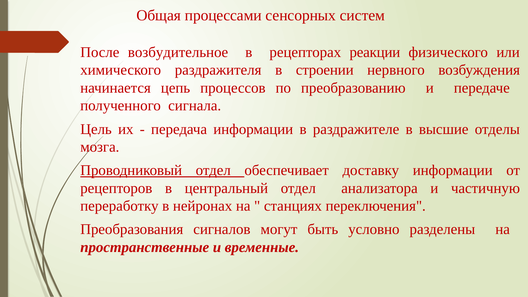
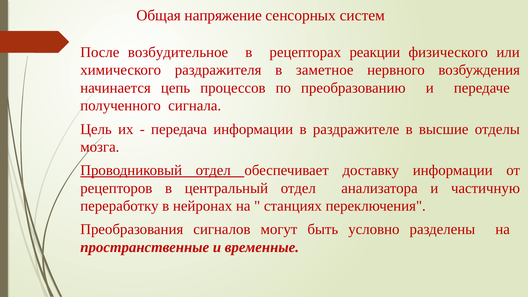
процессами: процессами -> напряжение (223, 15)
строении: строении -> заметное (325, 70)
